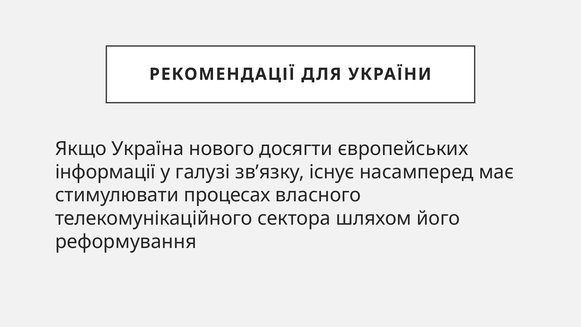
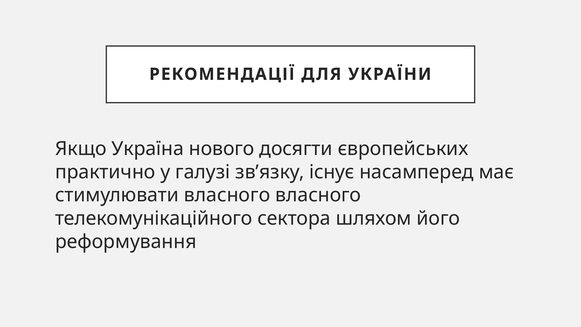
інформації: інформації -> практично (105, 172)
стимулювати процесах: процесах -> власного (227, 195)
